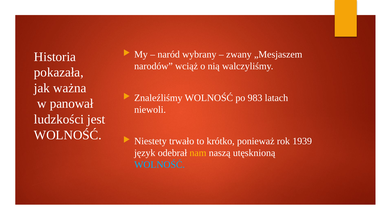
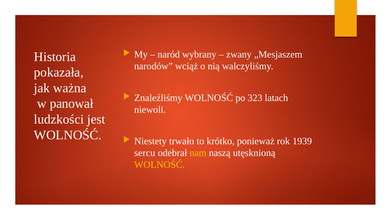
983: 983 -> 323 (255, 98)
język: język -> sercu (145, 153)
WOLNOŚĆ colour: light blue -> yellow (160, 165)
